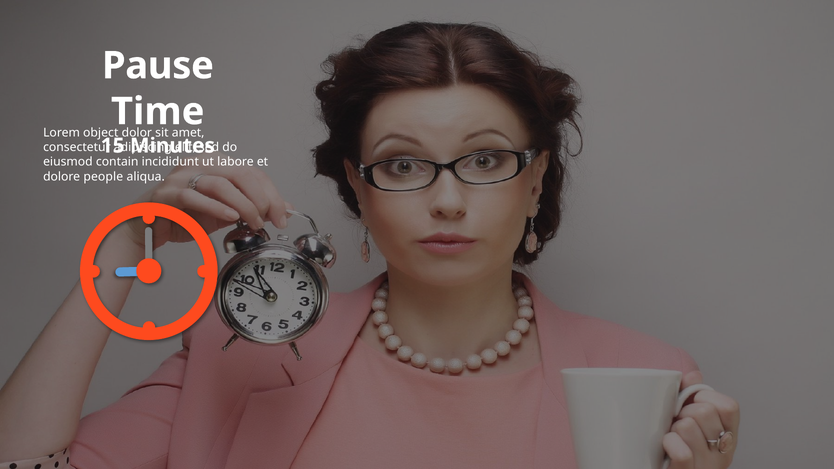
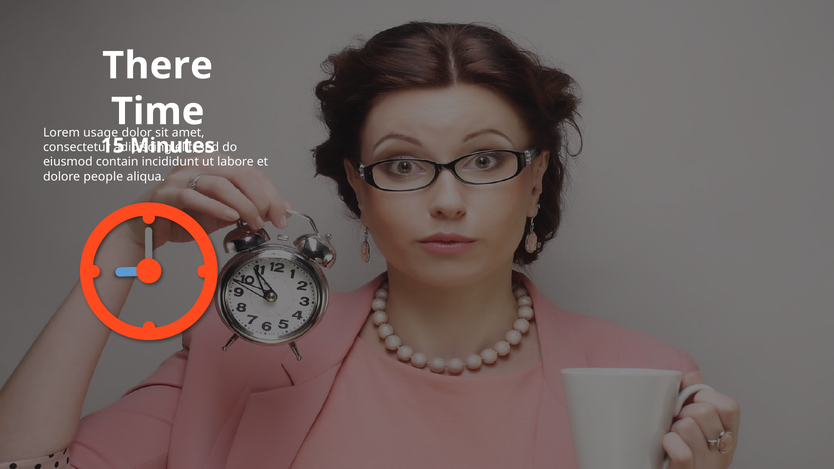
Pause: Pause -> There (158, 66)
object: object -> usage (101, 133)
